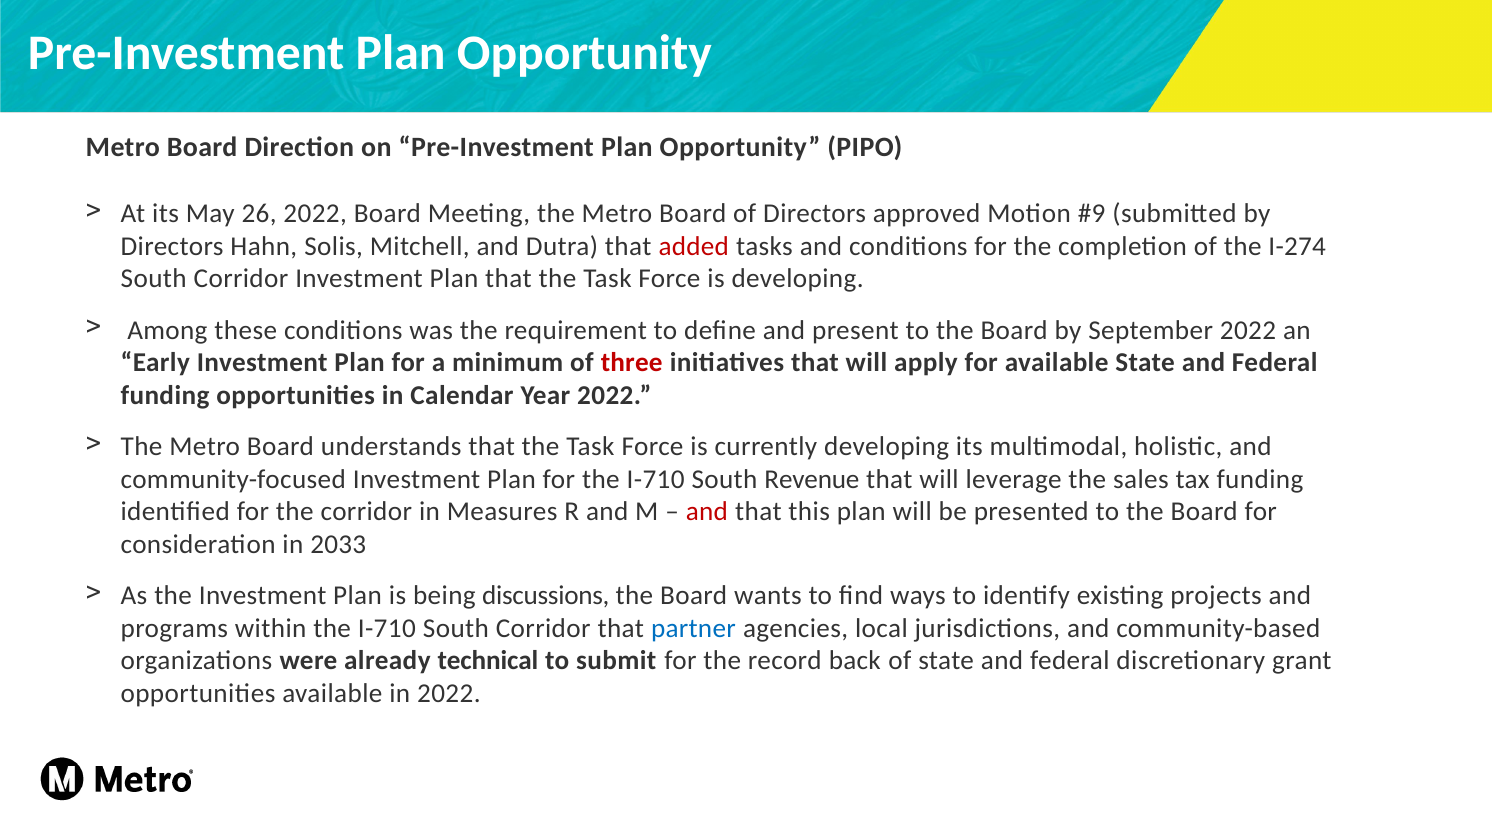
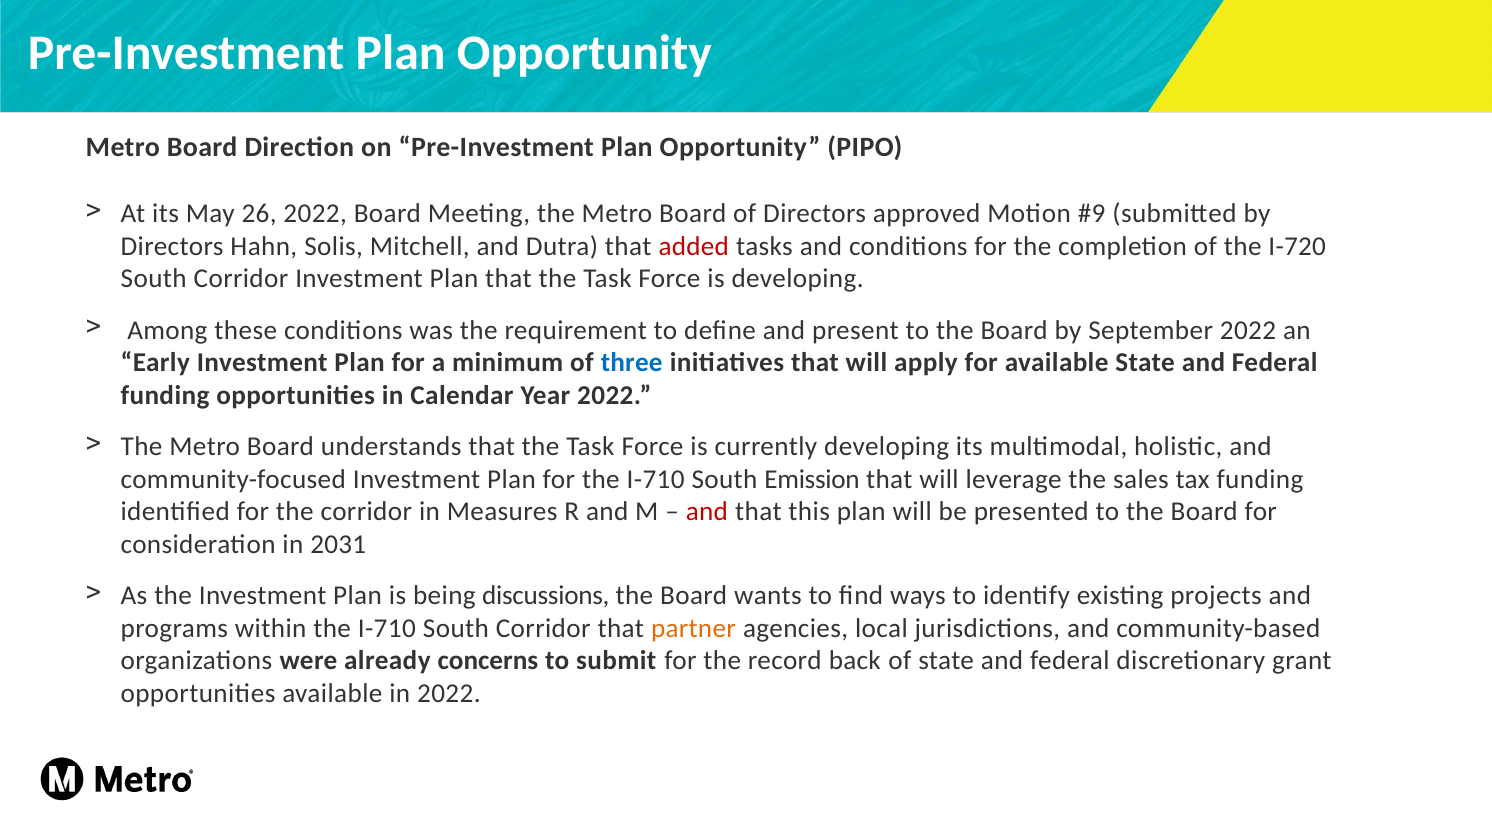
I-274: I-274 -> I-720 (1297, 246)
three colour: red -> blue (632, 363)
Revenue: Revenue -> Emission (812, 479)
2033: 2033 -> 2031 (338, 544)
partner colour: blue -> orange (693, 628)
technical: technical -> concerns (488, 661)
